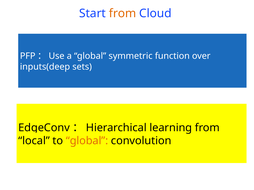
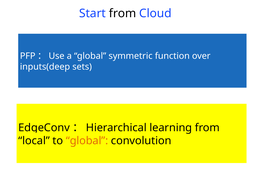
from colour: orange -> black (123, 13)
